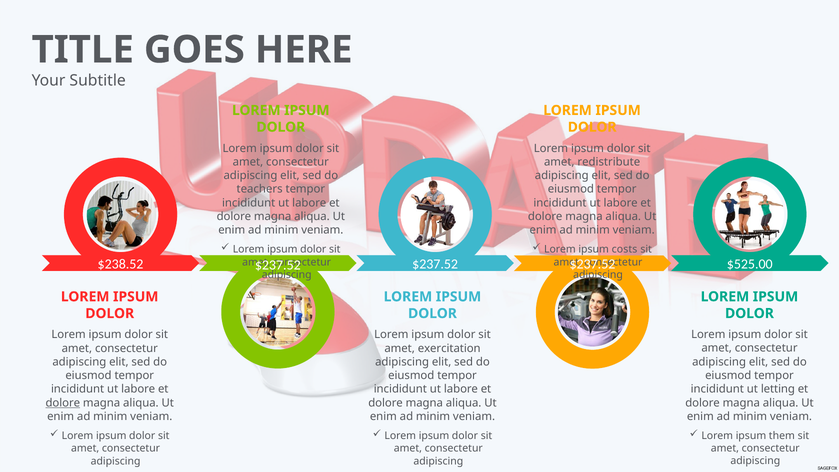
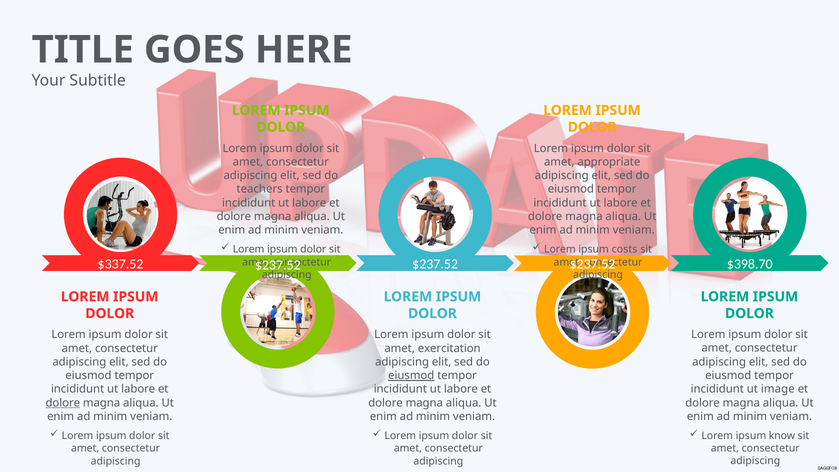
redistribute: redistribute -> appropriate (609, 162)
$238.52: $238.52 -> $337.52 (121, 264)
$525.00: $525.00 -> $398.70 (750, 264)
eiusmod underline: none -> present (411, 376)
letting: letting -> image (778, 389)
them: them -> know (782, 436)
